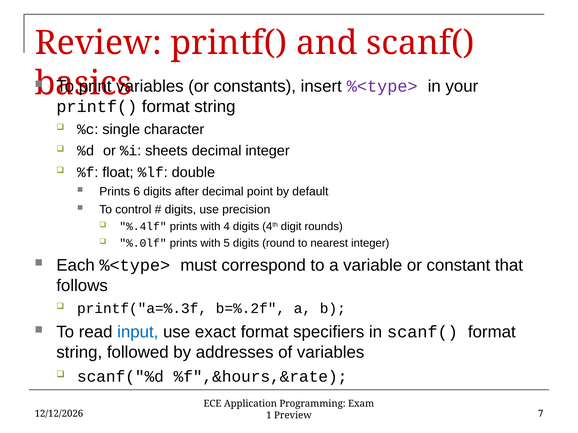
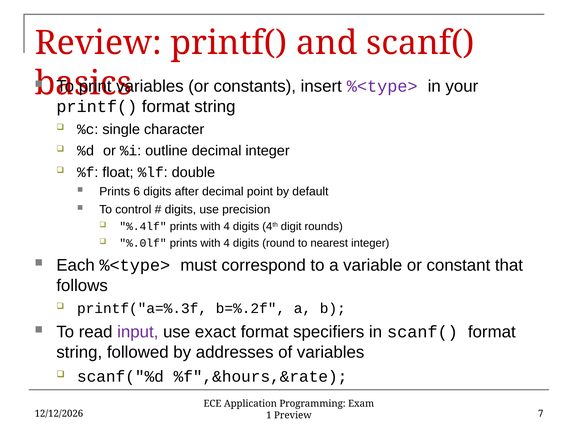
sheets: sheets -> outline (166, 151)
%.0lf prints with 5: 5 -> 4 (227, 244)
input colour: blue -> purple (138, 332)
